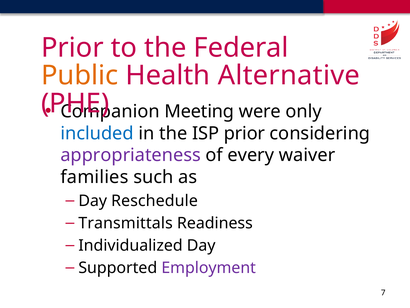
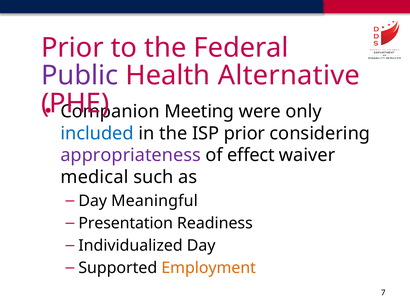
Public colour: orange -> purple (80, 75)
every: every -> effect (251, 155)
families: families -> medical (94, 177)
Reschedule: Reschedule -> Meaningful (154, 200)
Transmittals: Transmittals -> Presentation (126, 223)
Employment colour: purple -> orange (209, 267)
